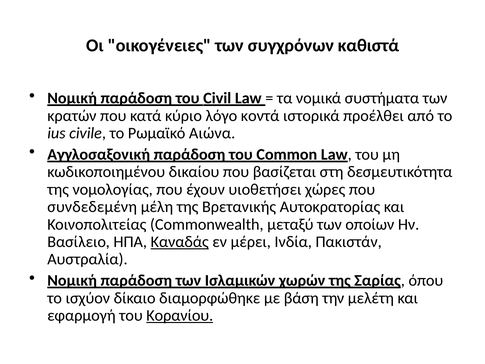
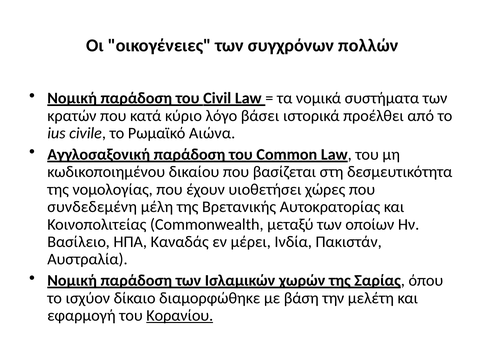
καθιστά: καθιστά -> πολλών (368, 45)
κοντά: κοντά -> βάσει (260, 116)
Καναδάς underline: present -> none (180, 242)
